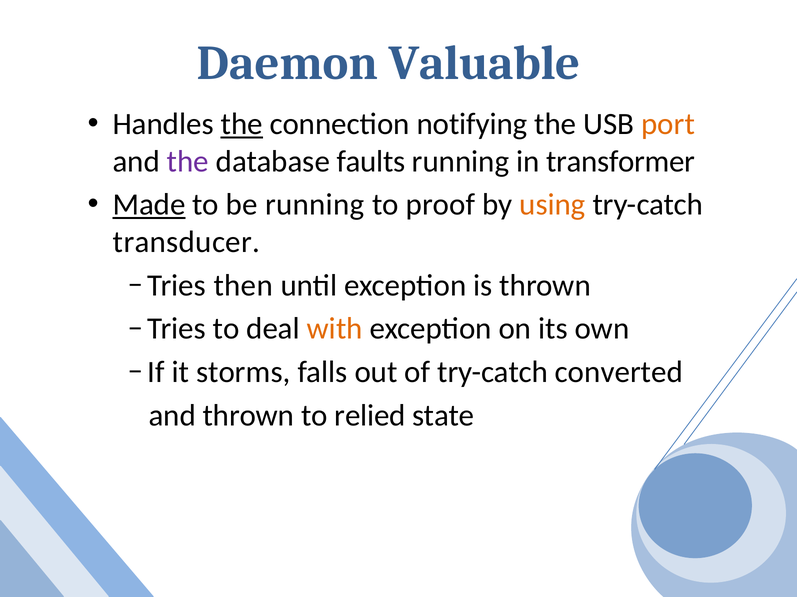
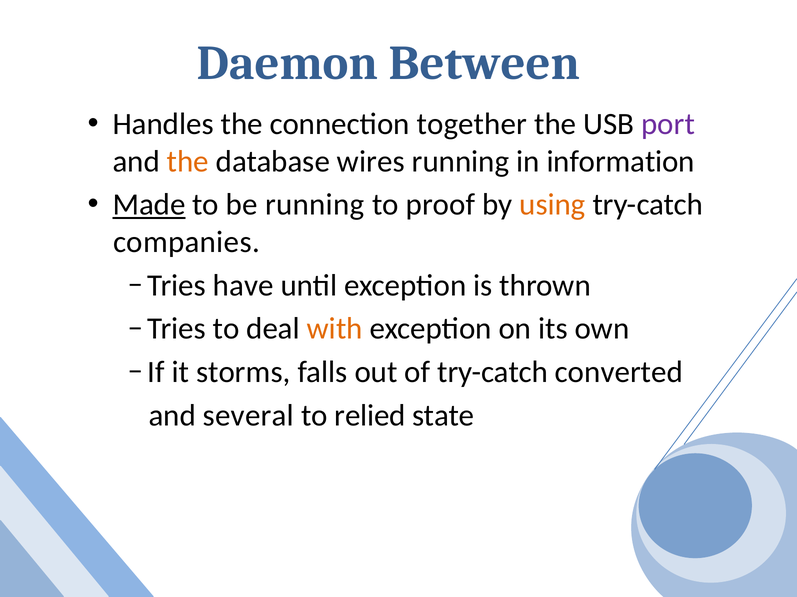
Valuable: Valuable -> Between (484, 63)
the underline: present -> none (242, 124)
notifying: notifying -> together (472, 124)
port colour: orange -> purple (668, 124)
the colour: purple -> orange (188, 162)
faults: faults -> wires (371, 162)
transformer: transformer -> information (621, 162)
transducer: transducer -> companies (186, 242)
then: then -> have (243, 286)
and thrown: thrown -> several (248, 416)
